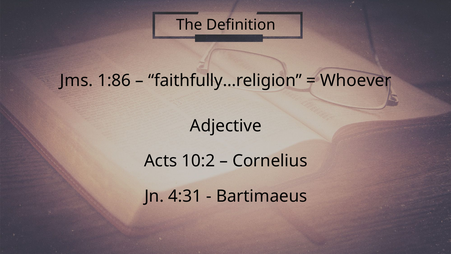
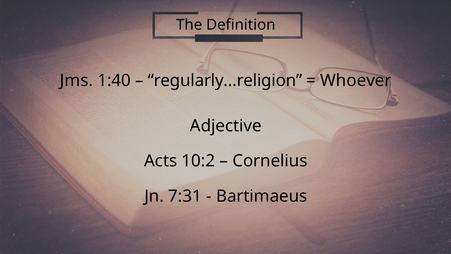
1:86: 1:86 -> 1:40 (114, 80)
faithfully…religion: faithfully…religion -> regularly…religion (225, 80)
4:31: 4:31 -> 7:31 (185, 196)
